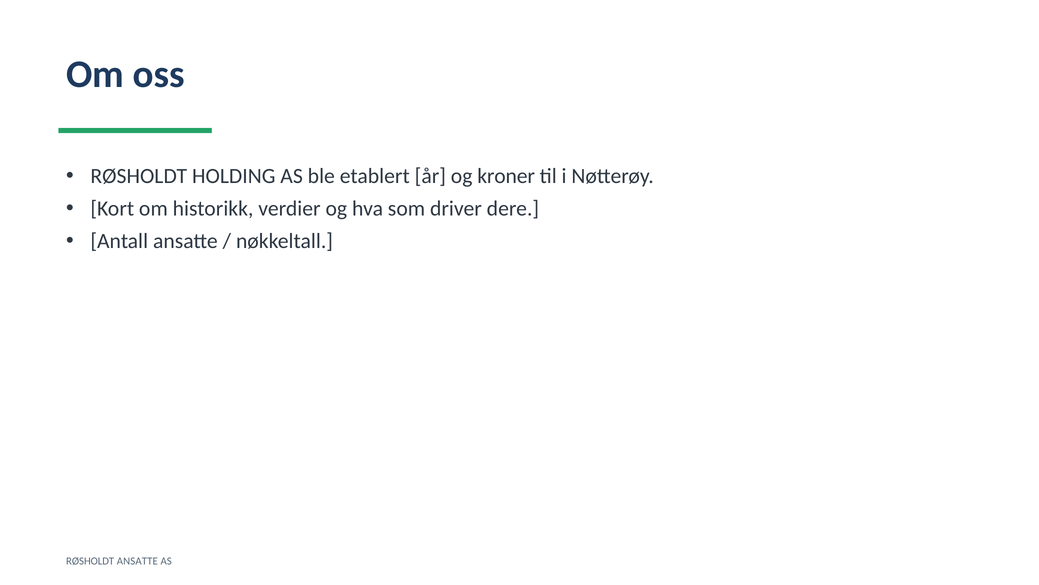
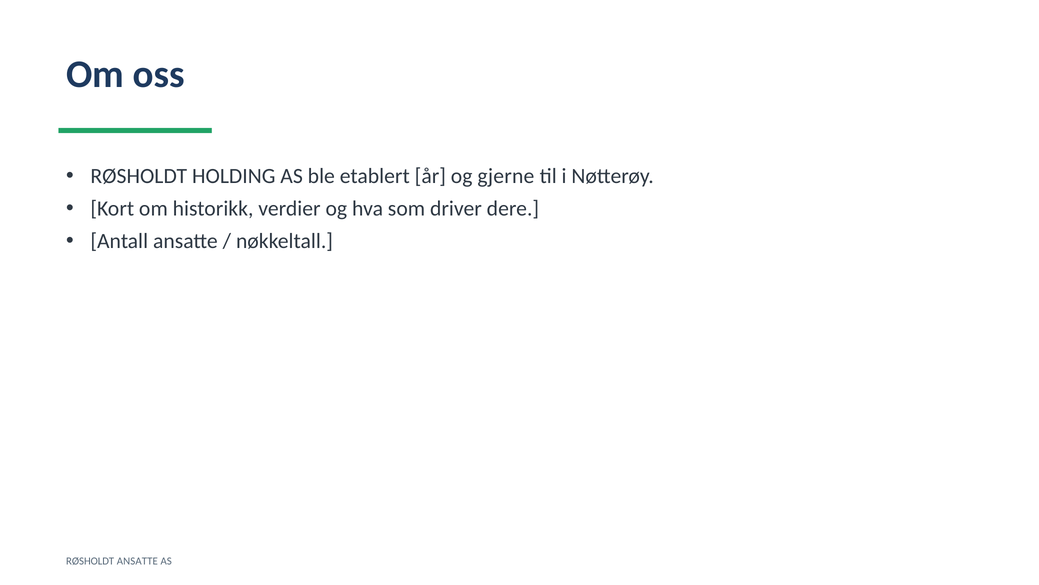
kroner: kroner -> gjerne (506, 176)
